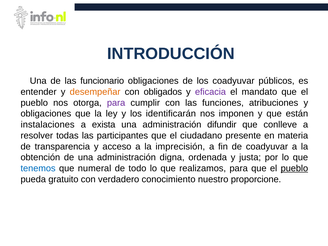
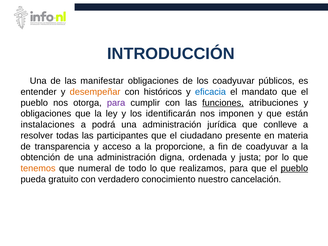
funcionario: funcionario -> manifestar (102, 81)
obligados: obligados -> históricos (163, 92)
eficacia colour: purple -> blue (210, 92)
funciones underline: none -> present (223, 103)
exista: exista -> podrá (104, 125)
difundir: difundir -> jurídica (222, 125)
imprecisión: imprecisión -> proporcione (180, 147)
tenemos colour: blue -> orange (38, 168)
proporcione: proporcione -> cancelación (256, 179)
